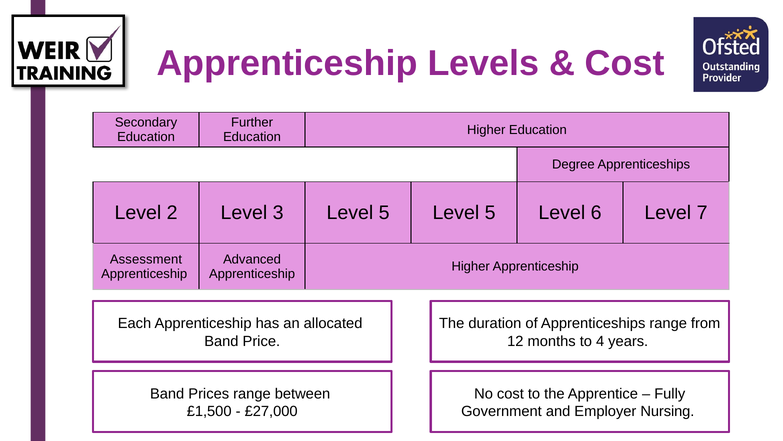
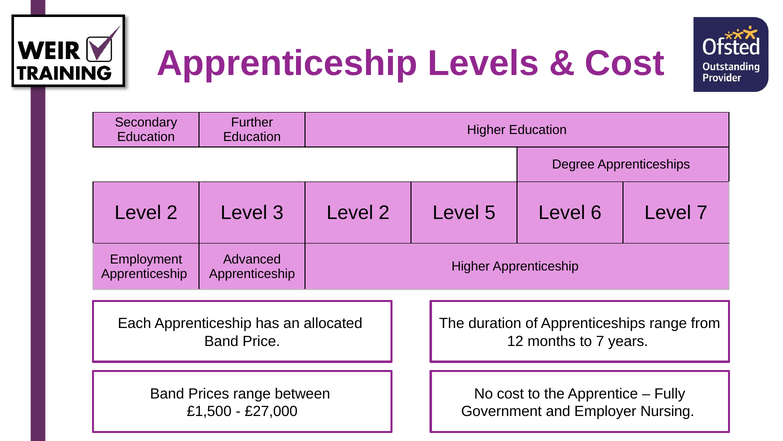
3 Level 5: 5 -> 2 (384, 213)
Assessment: Assessment -> Employment (146, 259)
to 4: 4 -> 7 (600, 341)
